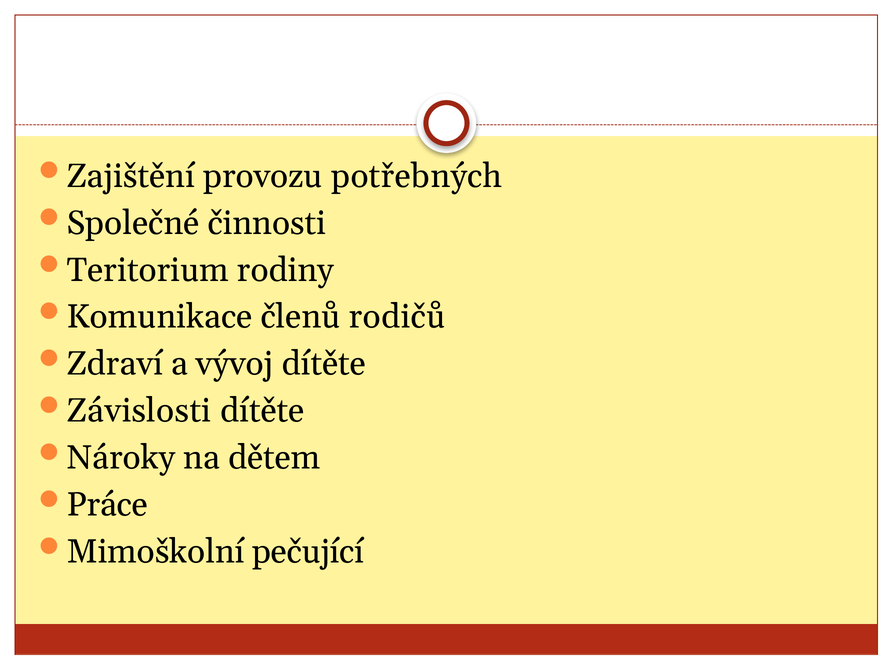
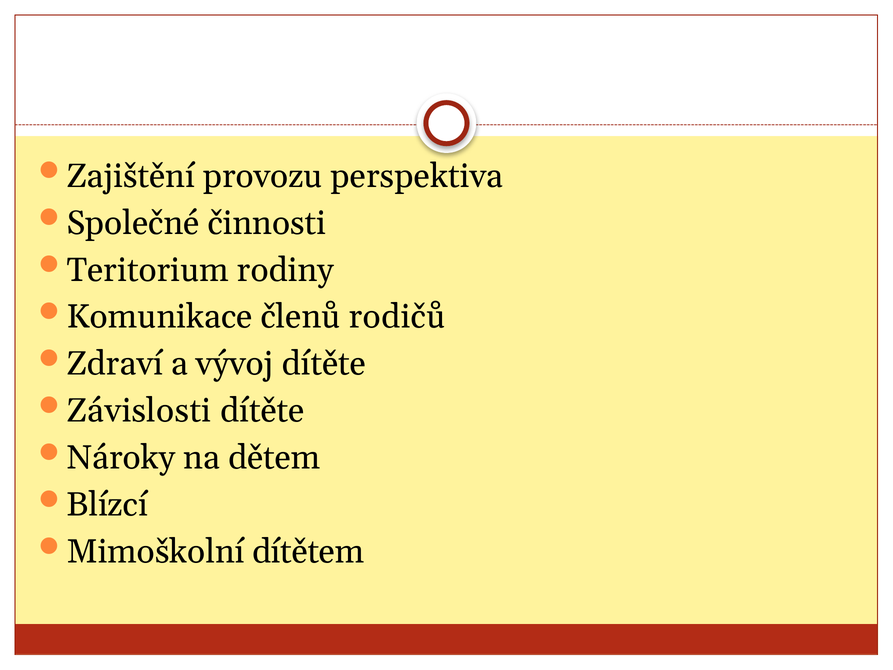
potřebných: potřebných -> perspektiva (417, 176)
Práce: Práce -> Blízcí (107, 505)
pečující: pečující -> dítětem (308, 551)
